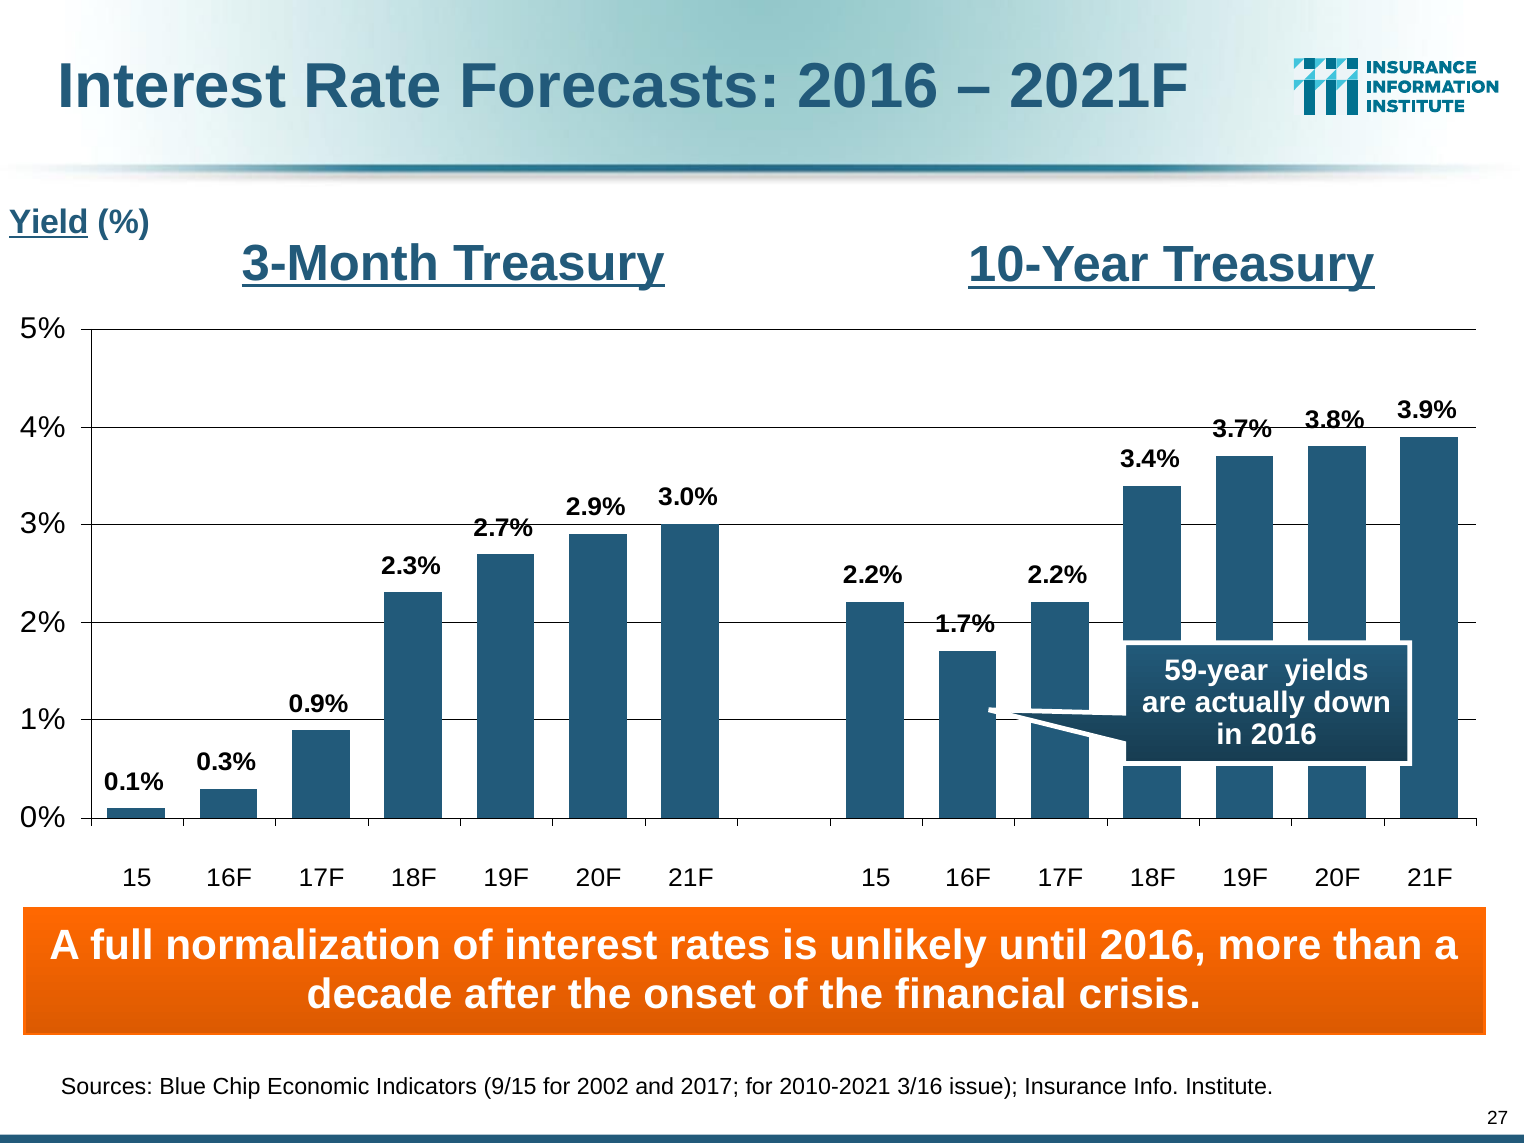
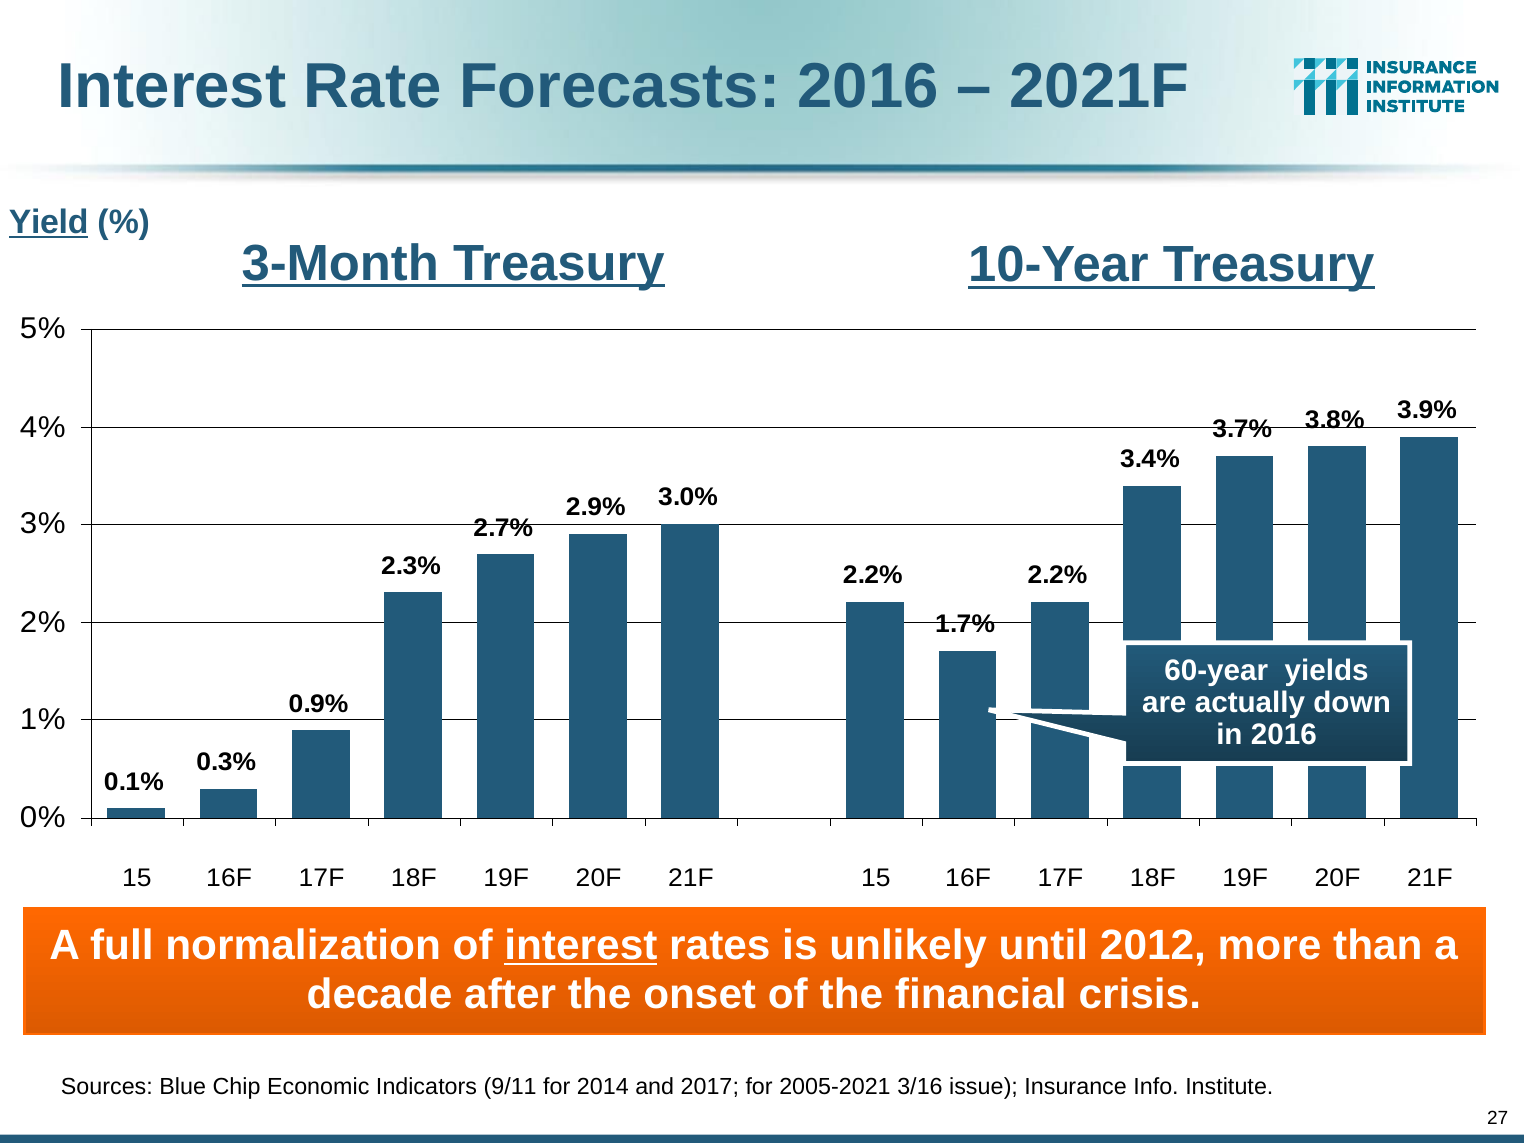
59-year: 59-year -> 60-year (1216, 671)
interest underline: none -> present (581, 946)
until 2016: 2016 -> 2012 (1153, 946)
9/15: 9/15 -> 9/11 (510, 1087)
2002: 2002 -> 2014 (603, 1087)
2010-2021: 2010-2021 -> 2005-2021 (835, 1087)
